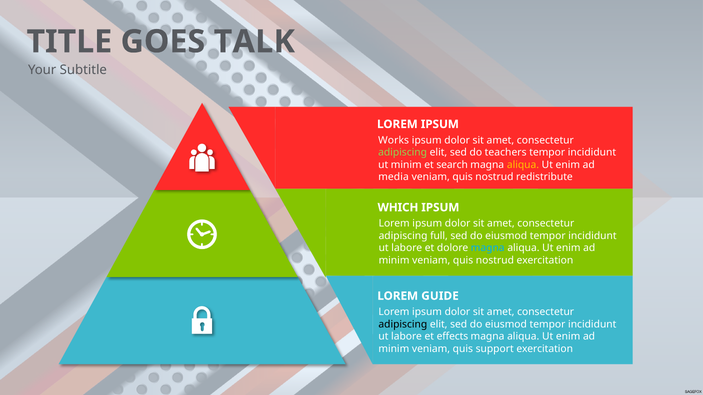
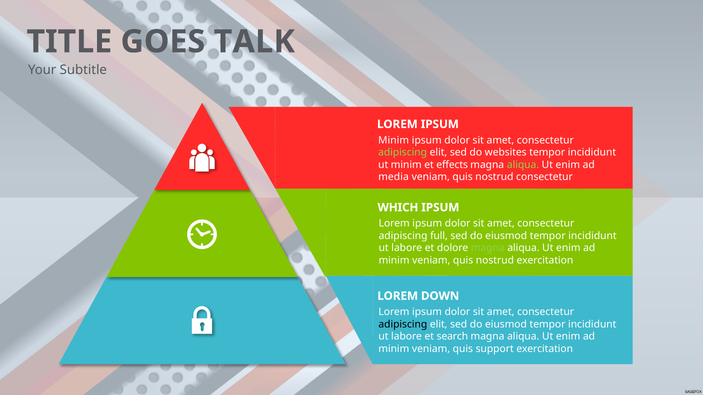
Works: Works -> Minim (394, 140)
teachers: teachers -> websites (506, 153)
search: search -> effects (452, 165)
aliqua colour: yellow -> light green (523, 165)
nostrud redistribute: redistribute -> consectetur (544, 177)
magna colour: light blue -> light green (488, 248)
GUIDE: GUIDE -> DOWN (440, 296)
effects: effects -> search (452, 337)
